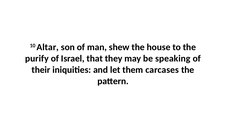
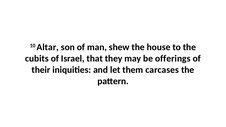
purify: purify -> cubits (37, 59)
speaking: speaking -> offerings (173, 59)
